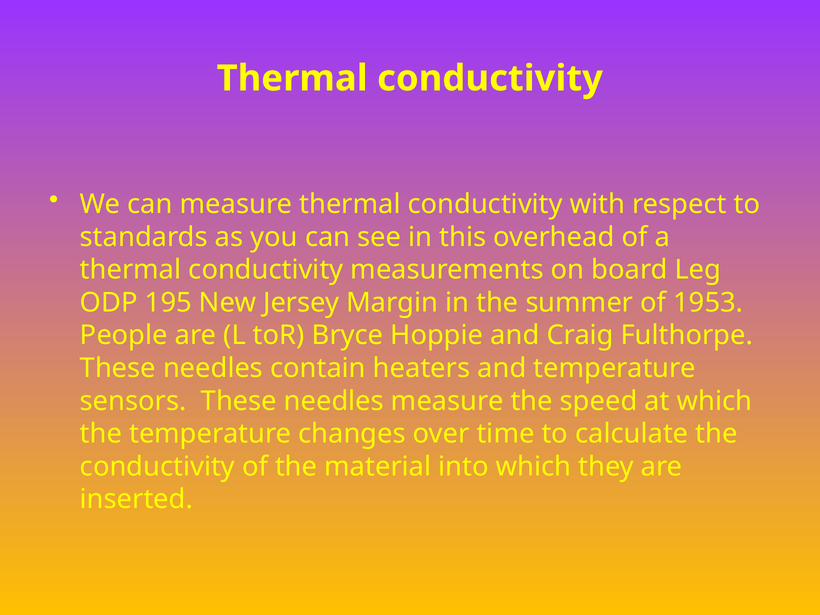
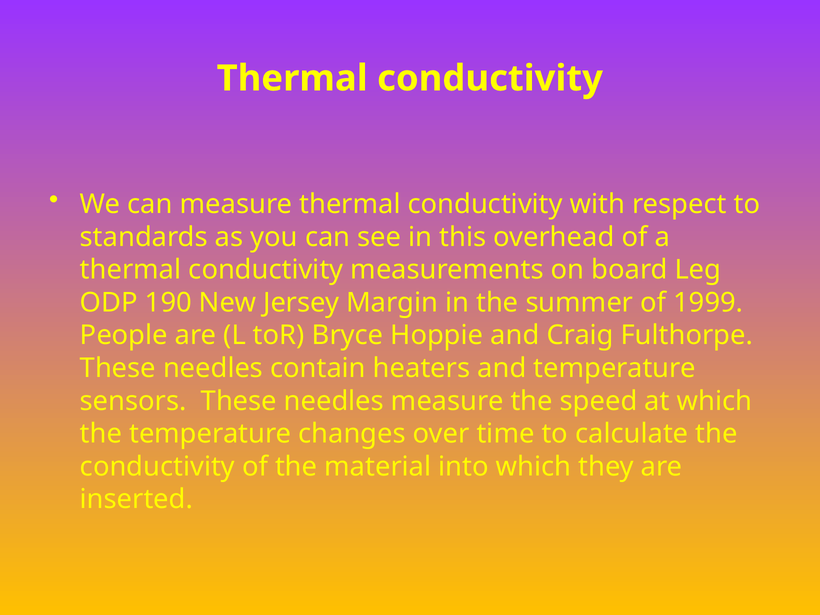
195: 195 -> 190 (168, 303)
1953: 1953 -> 1999 (708, 303)
